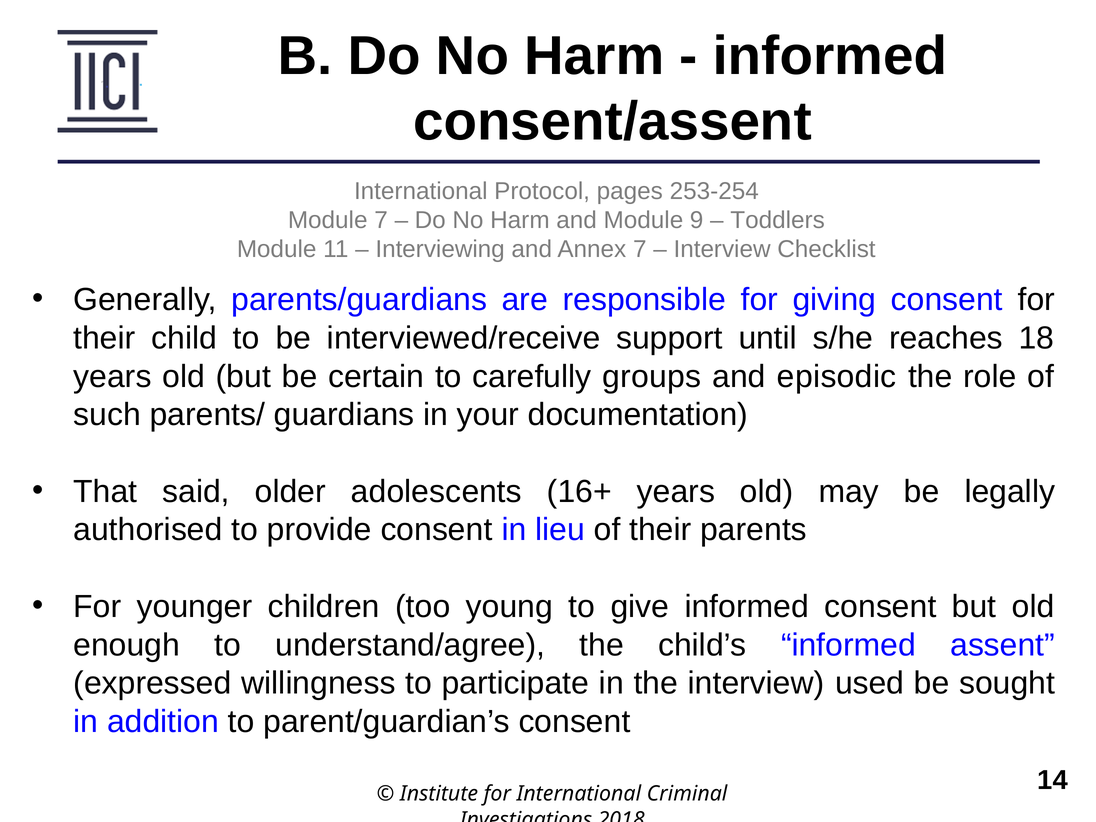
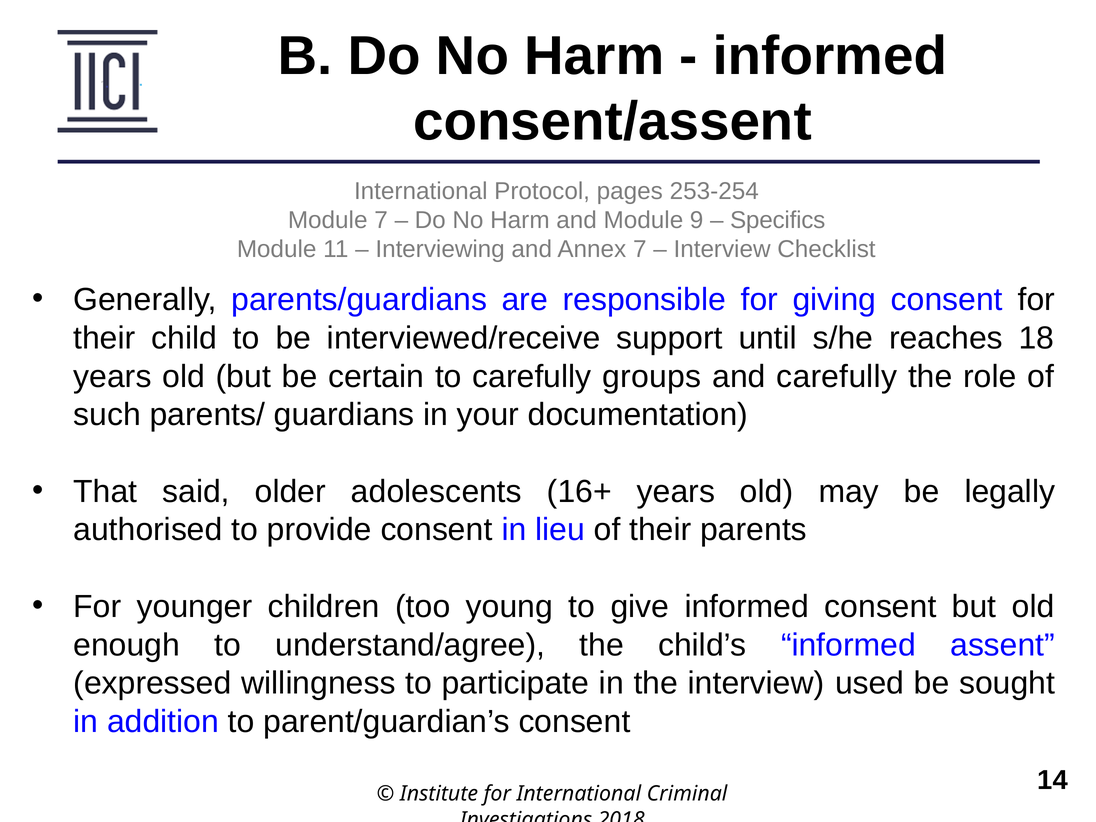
Toddlers: Toddlers -> Specifics (778, 220)
and episodic: episodic -> carefully (837, 376)
